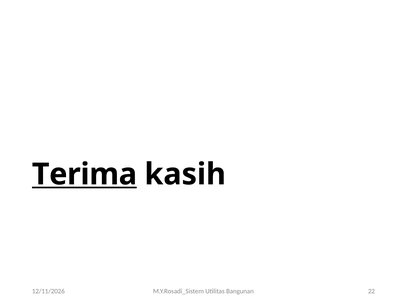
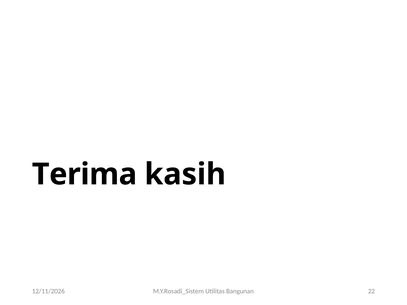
Terima underline: present -> none (84, 174)
